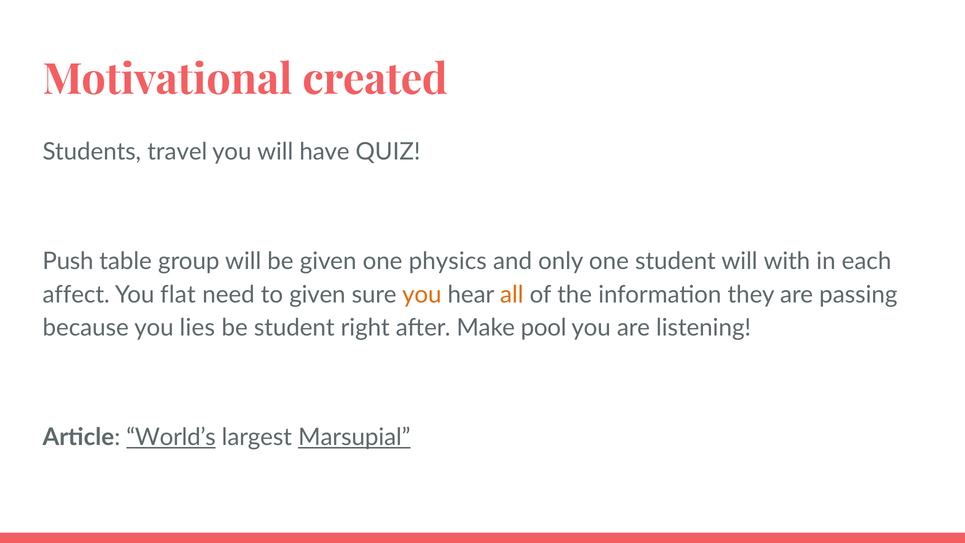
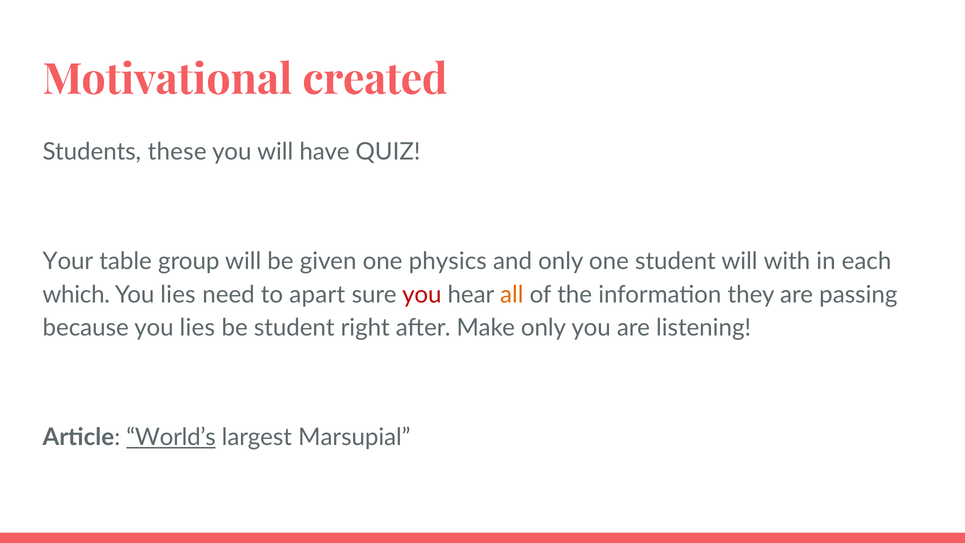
travel: travel -> these (177, 152)
Push: Push -> Your (68, 261)
affect: affect -> which (76, 294)
flat: flat -> lies (178, 294)
to given: given -> apart (317, 294)
you colour: orange -> red (422, 294)
Make pool: pool -> only (543, 328)
Marsupial underline: present -> none (354, 437)
